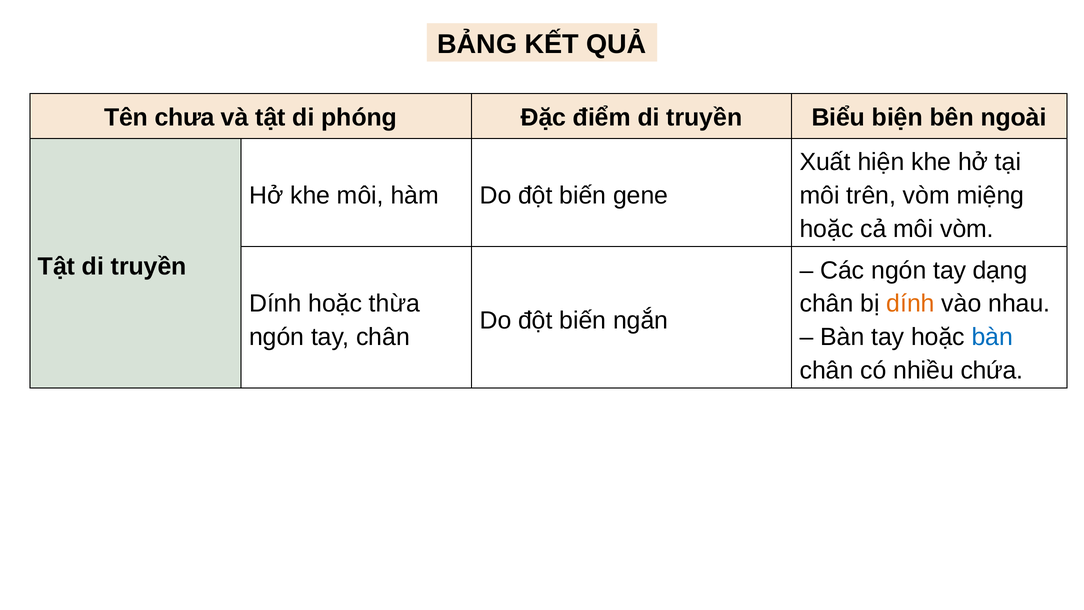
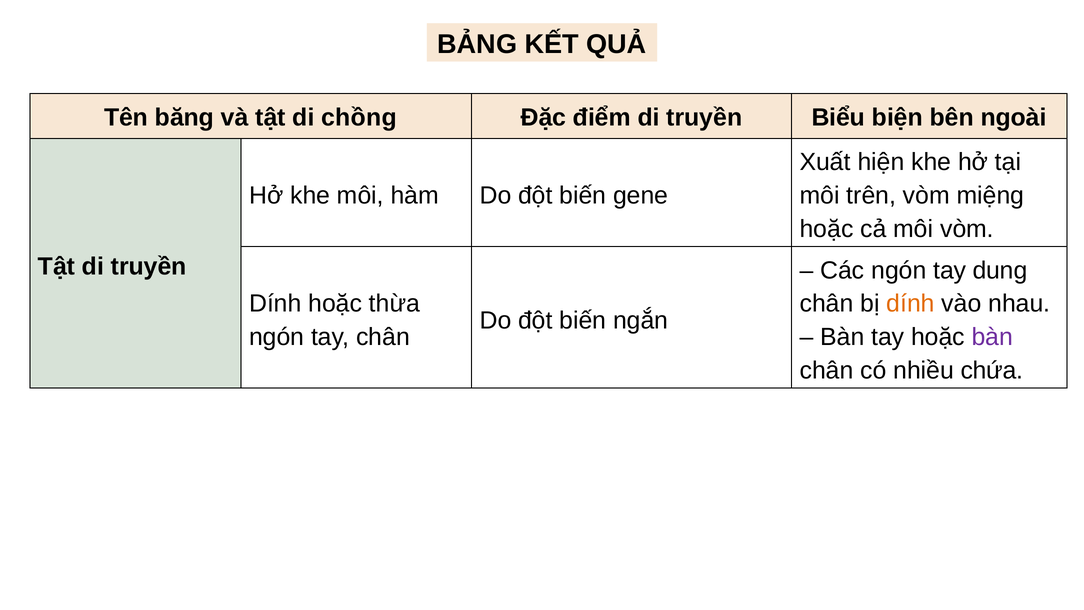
chưa: chưa -> băng (185, 117)
phóng: phóng -> chồng (359, 117)
dạng: dạng -> dung (1000, 270)
bàn colour: blue -> purple (992, 337)
